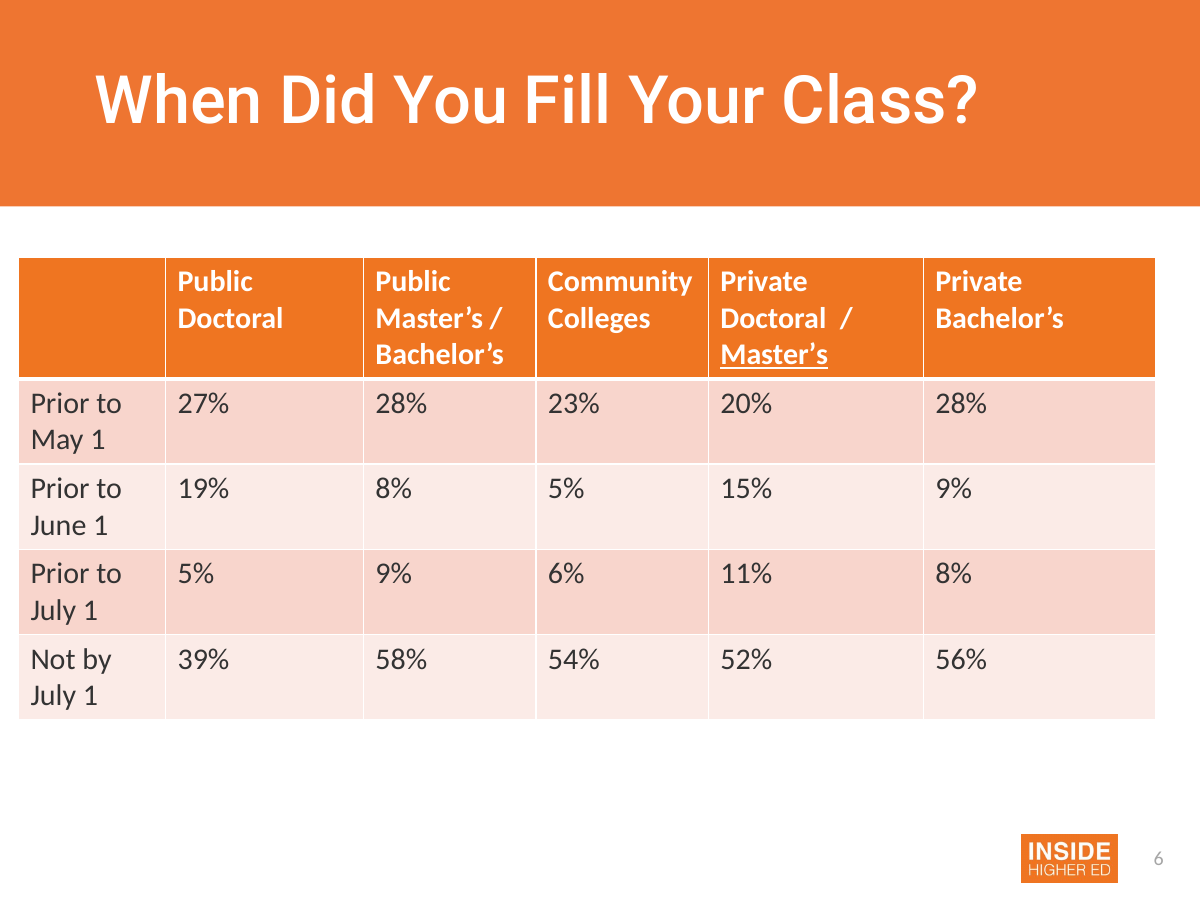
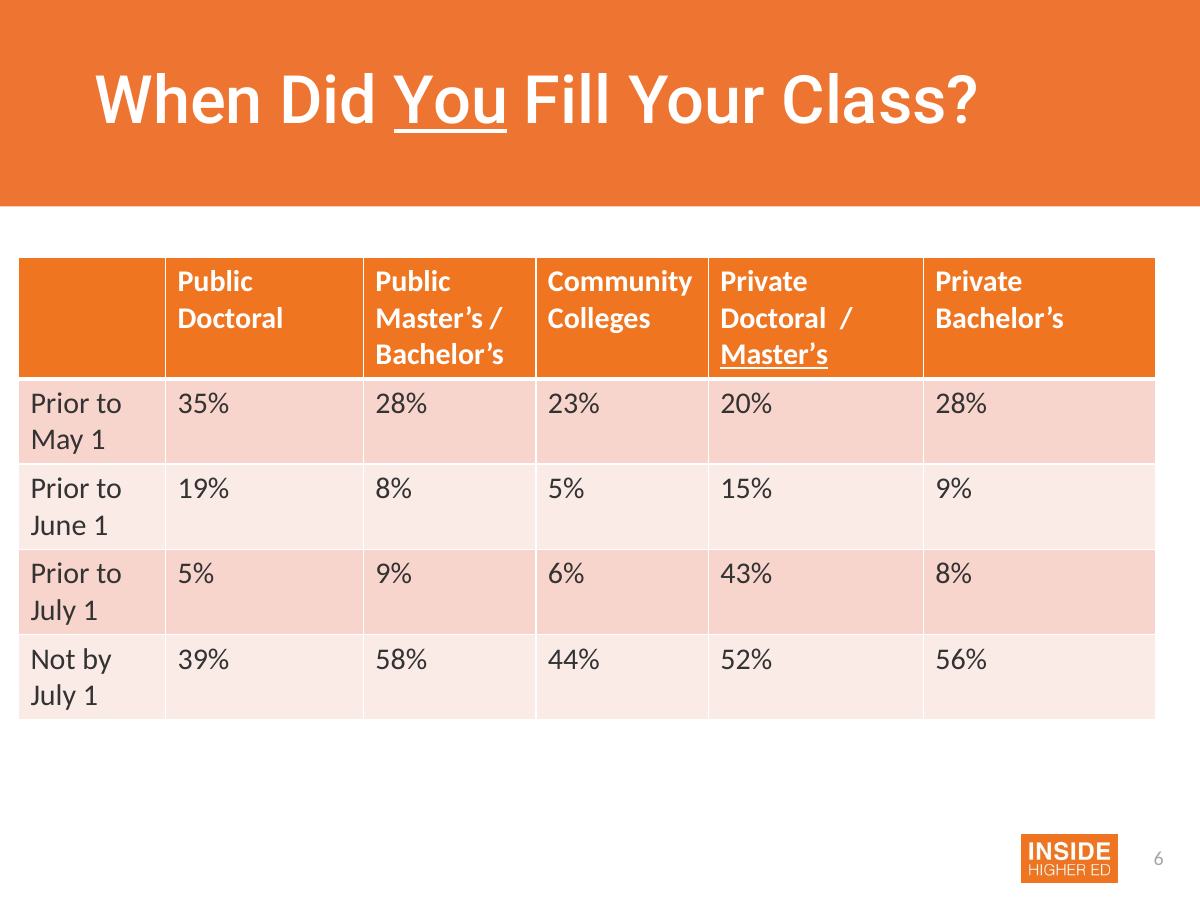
You underline: none -> present (451, 102)
27%: 27% -> 35% (203, 403)
11%: 11% -> 43% (746, 574)
54%: 54% -> 44% (574, 659)
